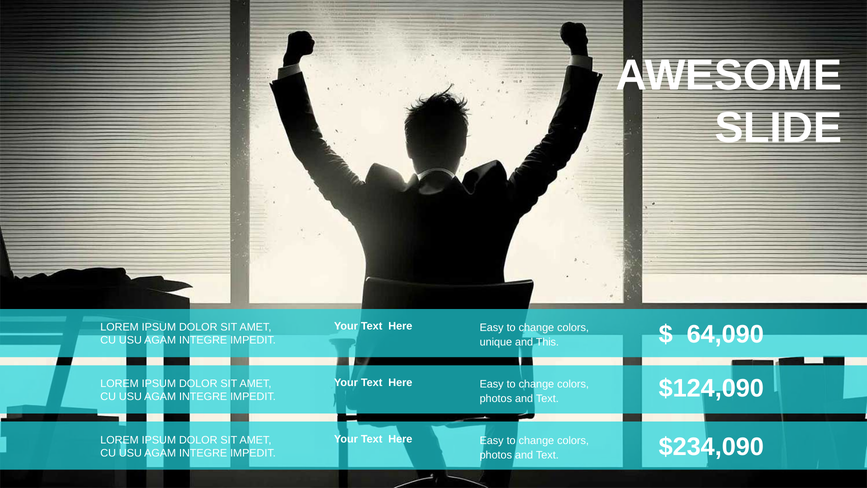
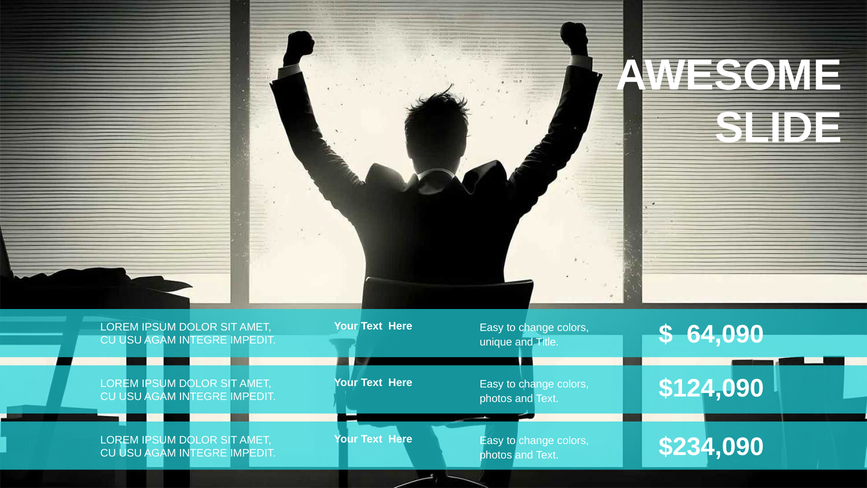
This: This -> Title (547, 342)
